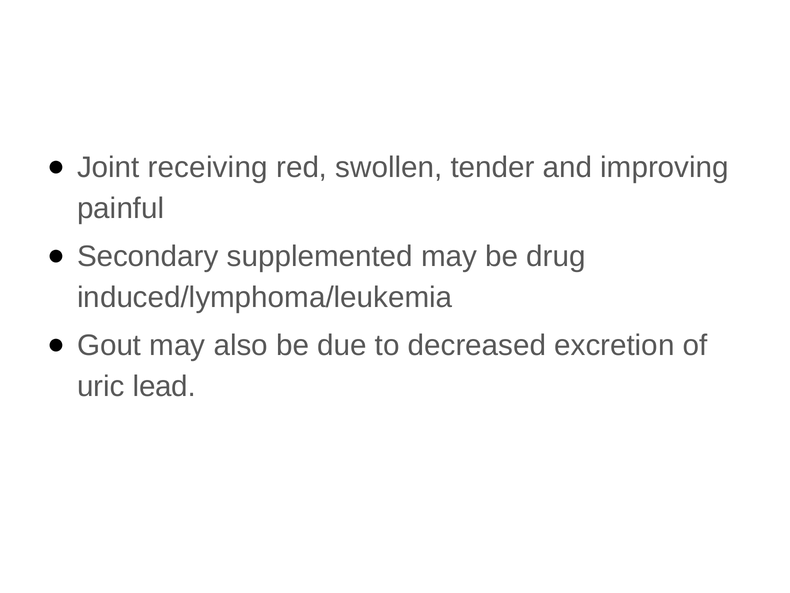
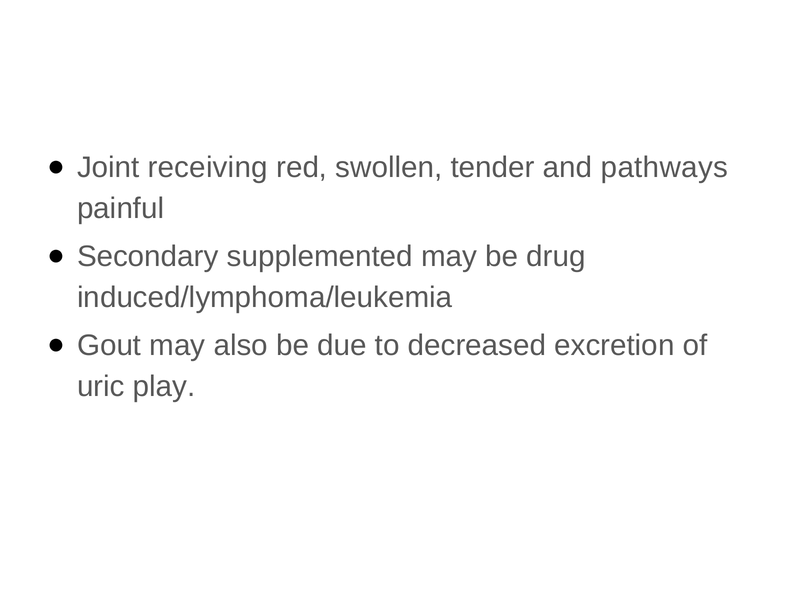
improving: improving -> pathways (664, 167)
lead: lead -> play (164, 386)
